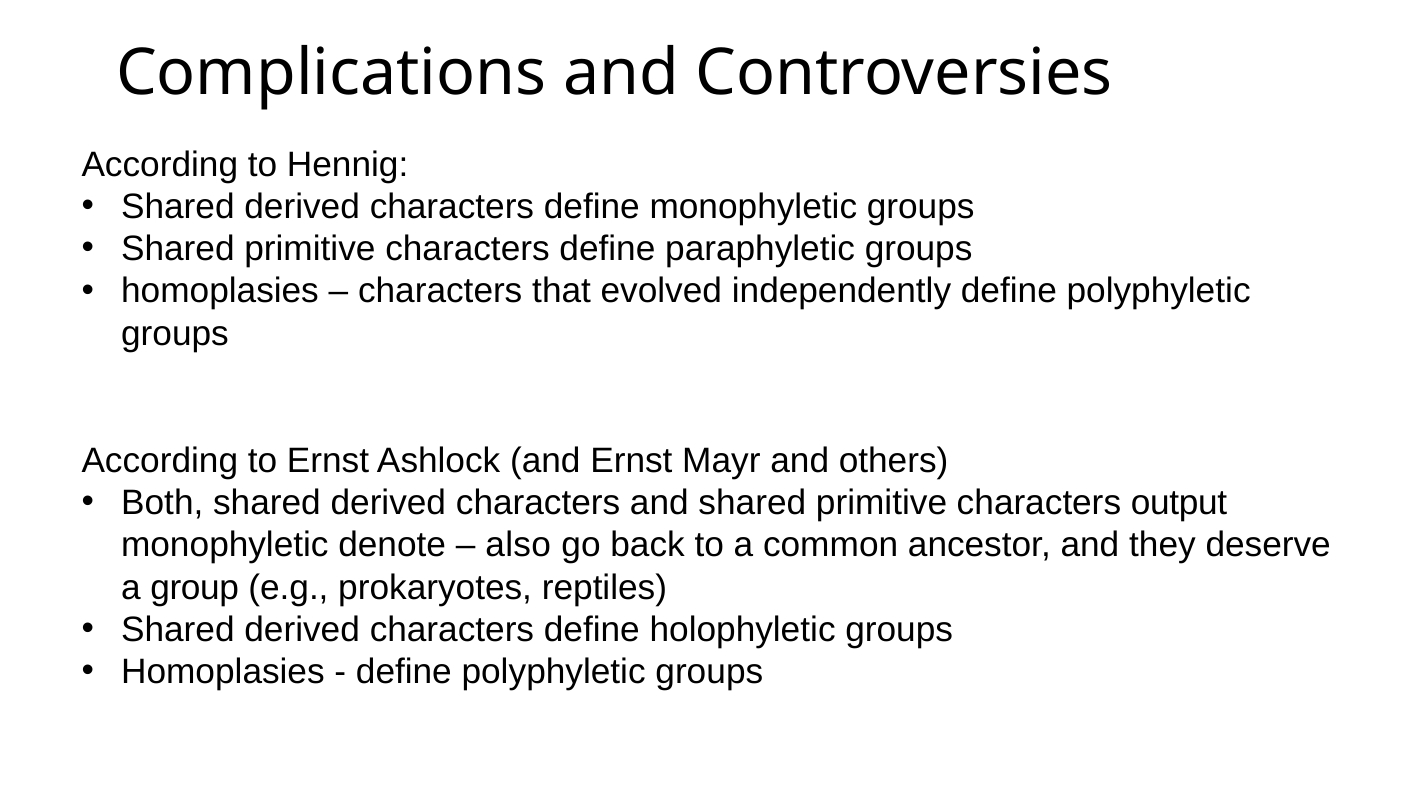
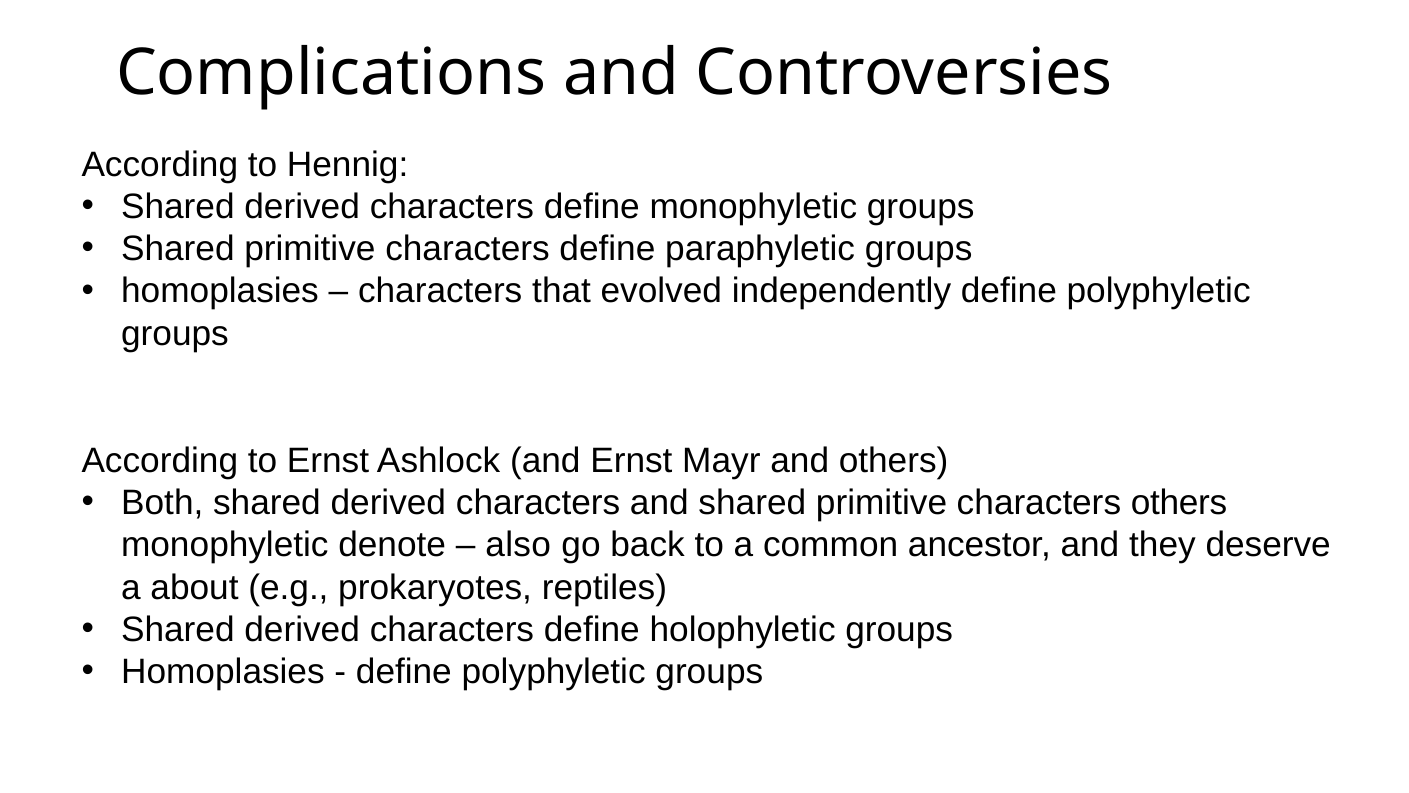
characters output: output -> others (1179, 503)
group: group -> about (194, 587)
